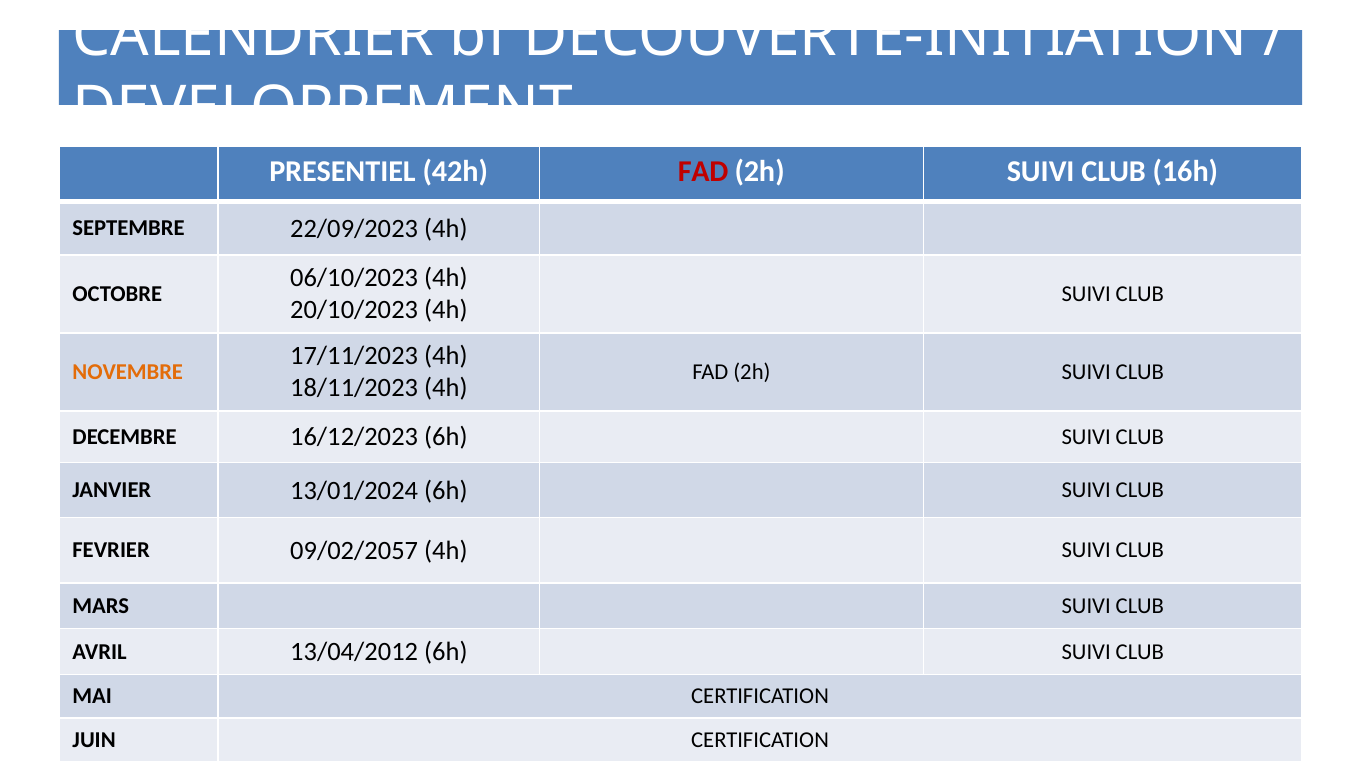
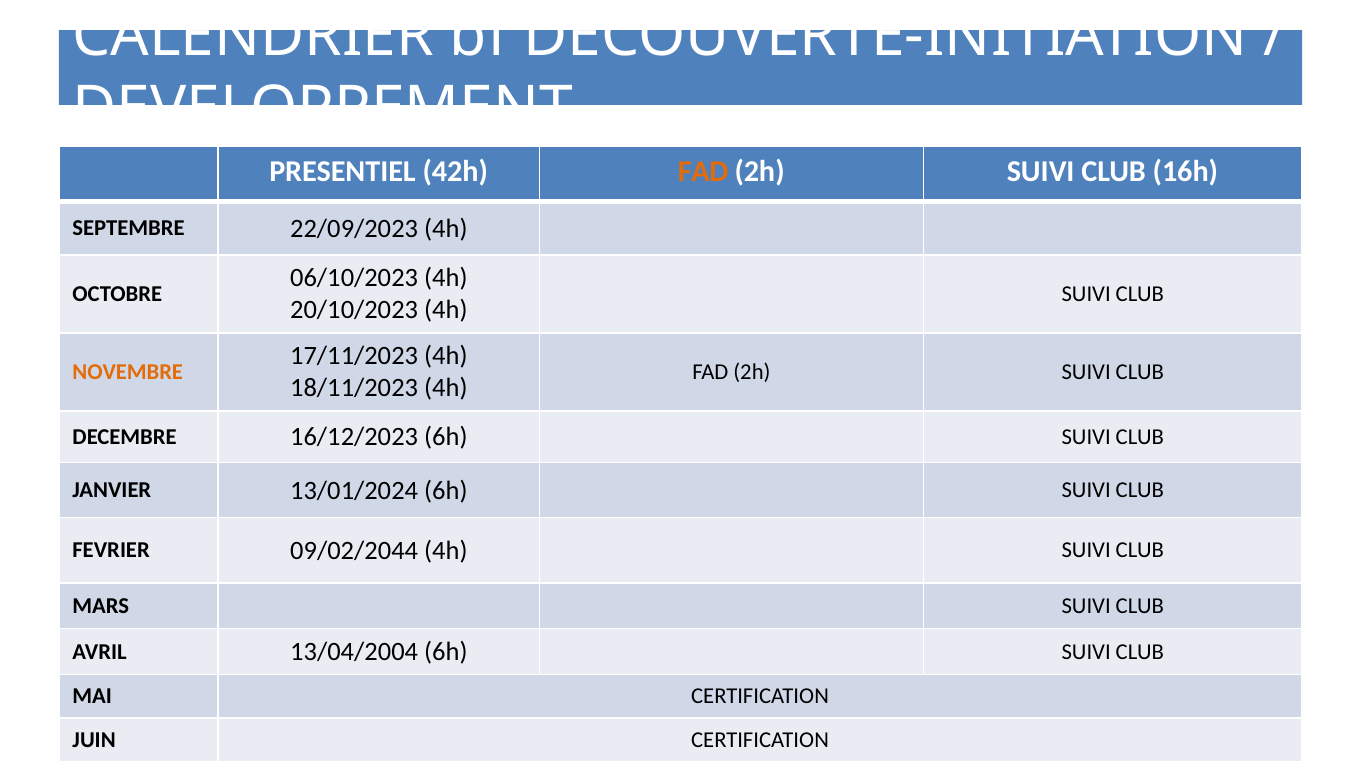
FAD colour: red -> orange (703, 172)
09/02/2057: 09/02/2057 -> 09/02/2044 (354, 551)
13/04/2012: 13/04/2012 -> 13/04/2004 (354, 652)
